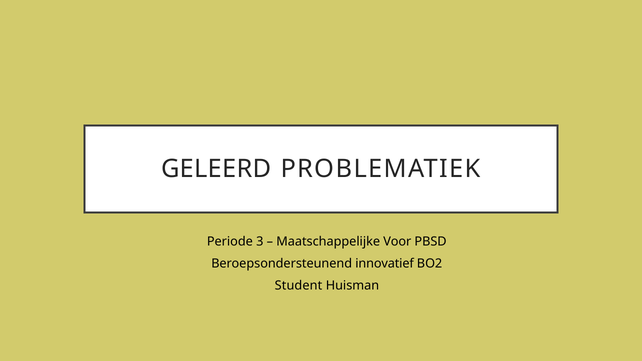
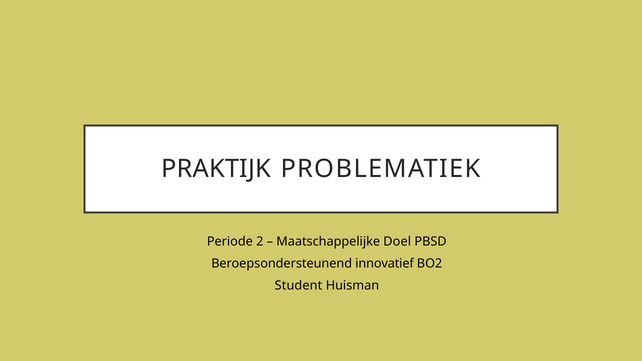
GELEERD: GELEERD -> PRAKTIJK (216, 169)
3: 3 -> 2 (260, 242)
Voor: Voor -> Doel (397, 242)
